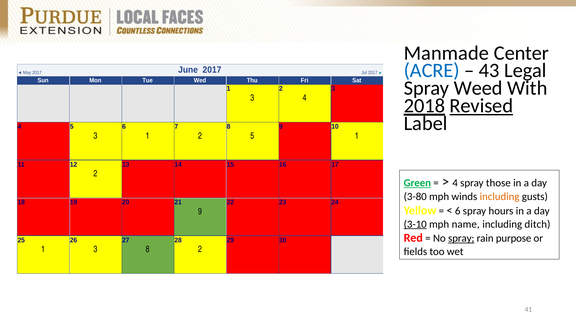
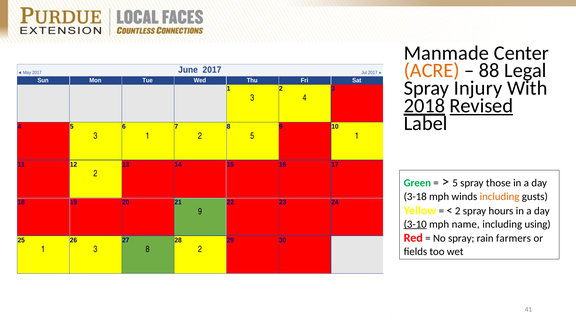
ACRE colour: blue -> orange (432, 71)
43: 43 -> 88 (489, 71)
Weed: Weed -> Injury (478, 88)
Green underline: present -> none (417, 183)
4: 4 -> 5 (455, 183)
3-80: 3-80 -> 3-18 (415, 197)
6: 6 -> 2 (458, 211)
ditch: ditch -> using (538, 224)
spray underline: present -> none (461, 238)
purpose: purpose -> farmers (513, 238)
